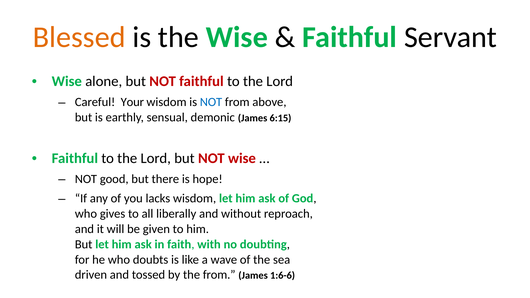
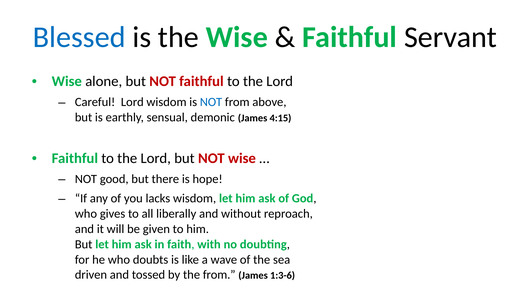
Blessed colour: orange -> blue (79, 37)
Careful Your: Your -> Lord (132, 102)
6:15: 6:15 -> 4:15 (280, 118)
1:6-6: 1:6-6 -> 1:3-6 (283, 276)
